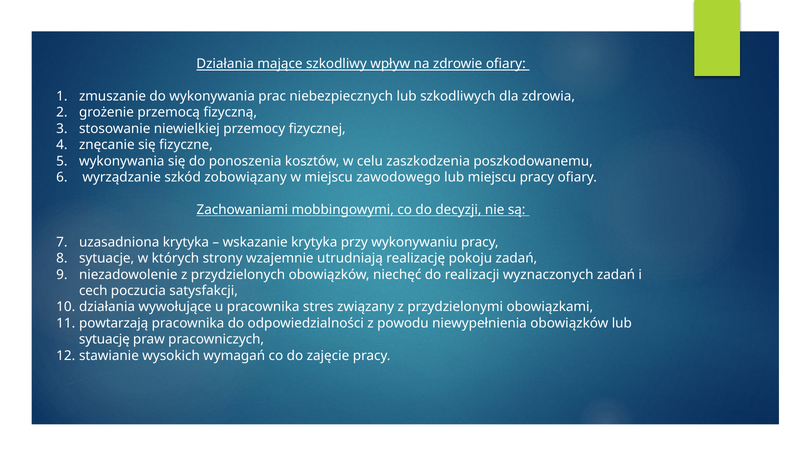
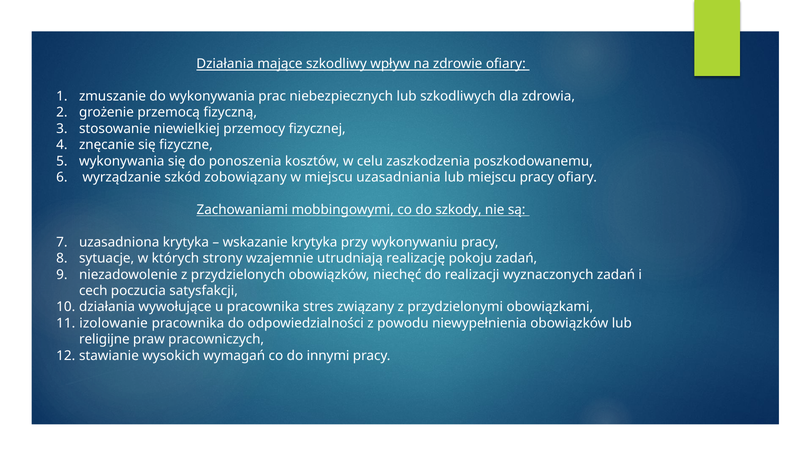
zawodowego: zawodowego -> uzasadniania (398, 177)
decyzji: decyzji -> szkody (459, 210)
powtarzają: powtarzają -> izolowanie (114, 323)
sytuację: sytuację -> religijne (104, 340)
zajęcie: zajęcie -> innymi (328, 356)
